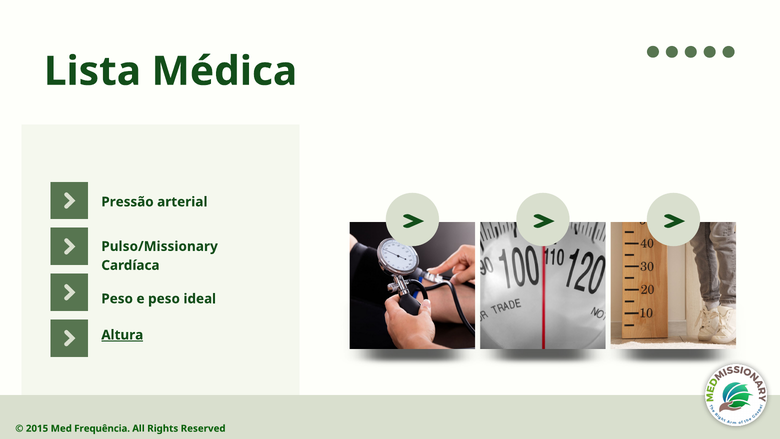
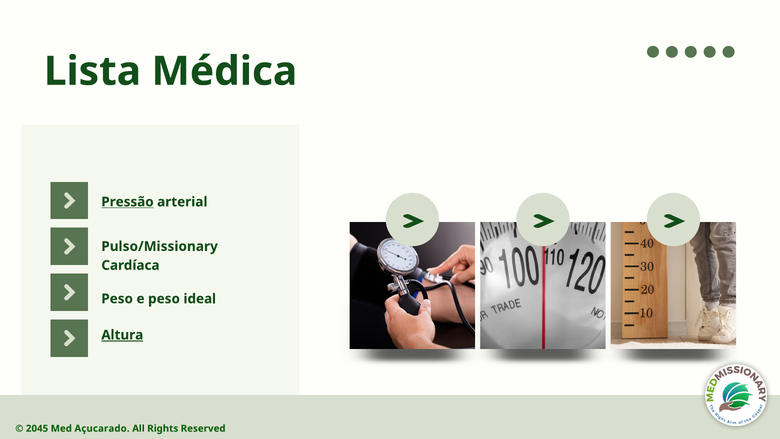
Pressão underline: none -> present (127, 202)
2015: 2015 -> 2045 (37, 428)
Frequência: Frequência -> Açucarado (102, 428)
